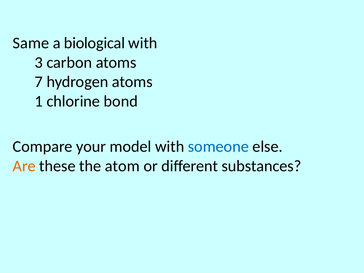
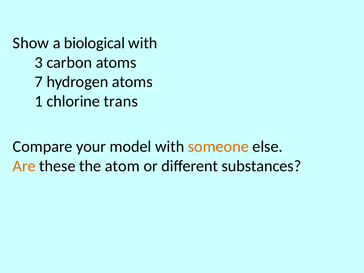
Same: Same -> Show (31, 43)
bond: bond -> trans (121, 101)
someone colour: blue -> orange (218, 147)
